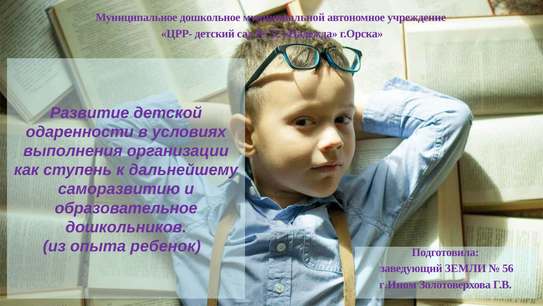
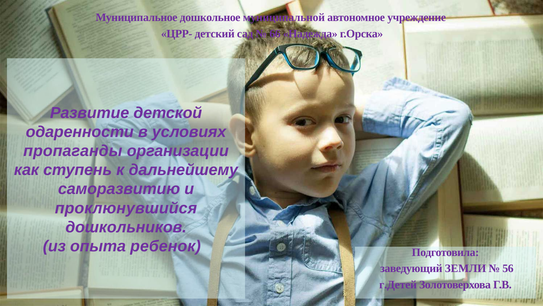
52: 52 -> 66 (275, 34)
выполнения: выполнения -> пропаганды (73, 151)
образовательное: образовательное -> проклюнувшийся (126, 208)
г.Ином: г.Ином -> г.Детей (398, 284)
